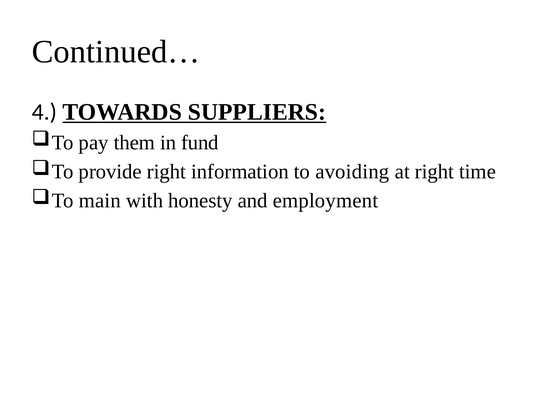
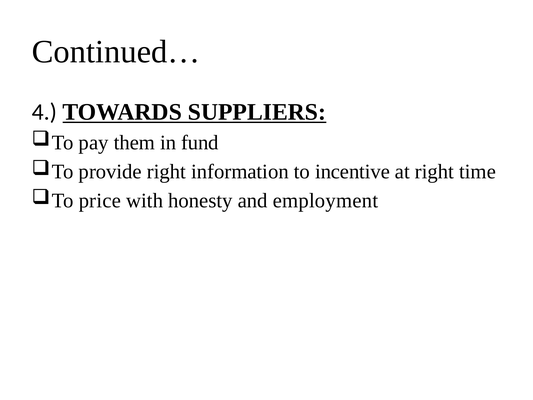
avoiding: avoiding -> incentive (352, 171)
main: main -> price (100, 201)
